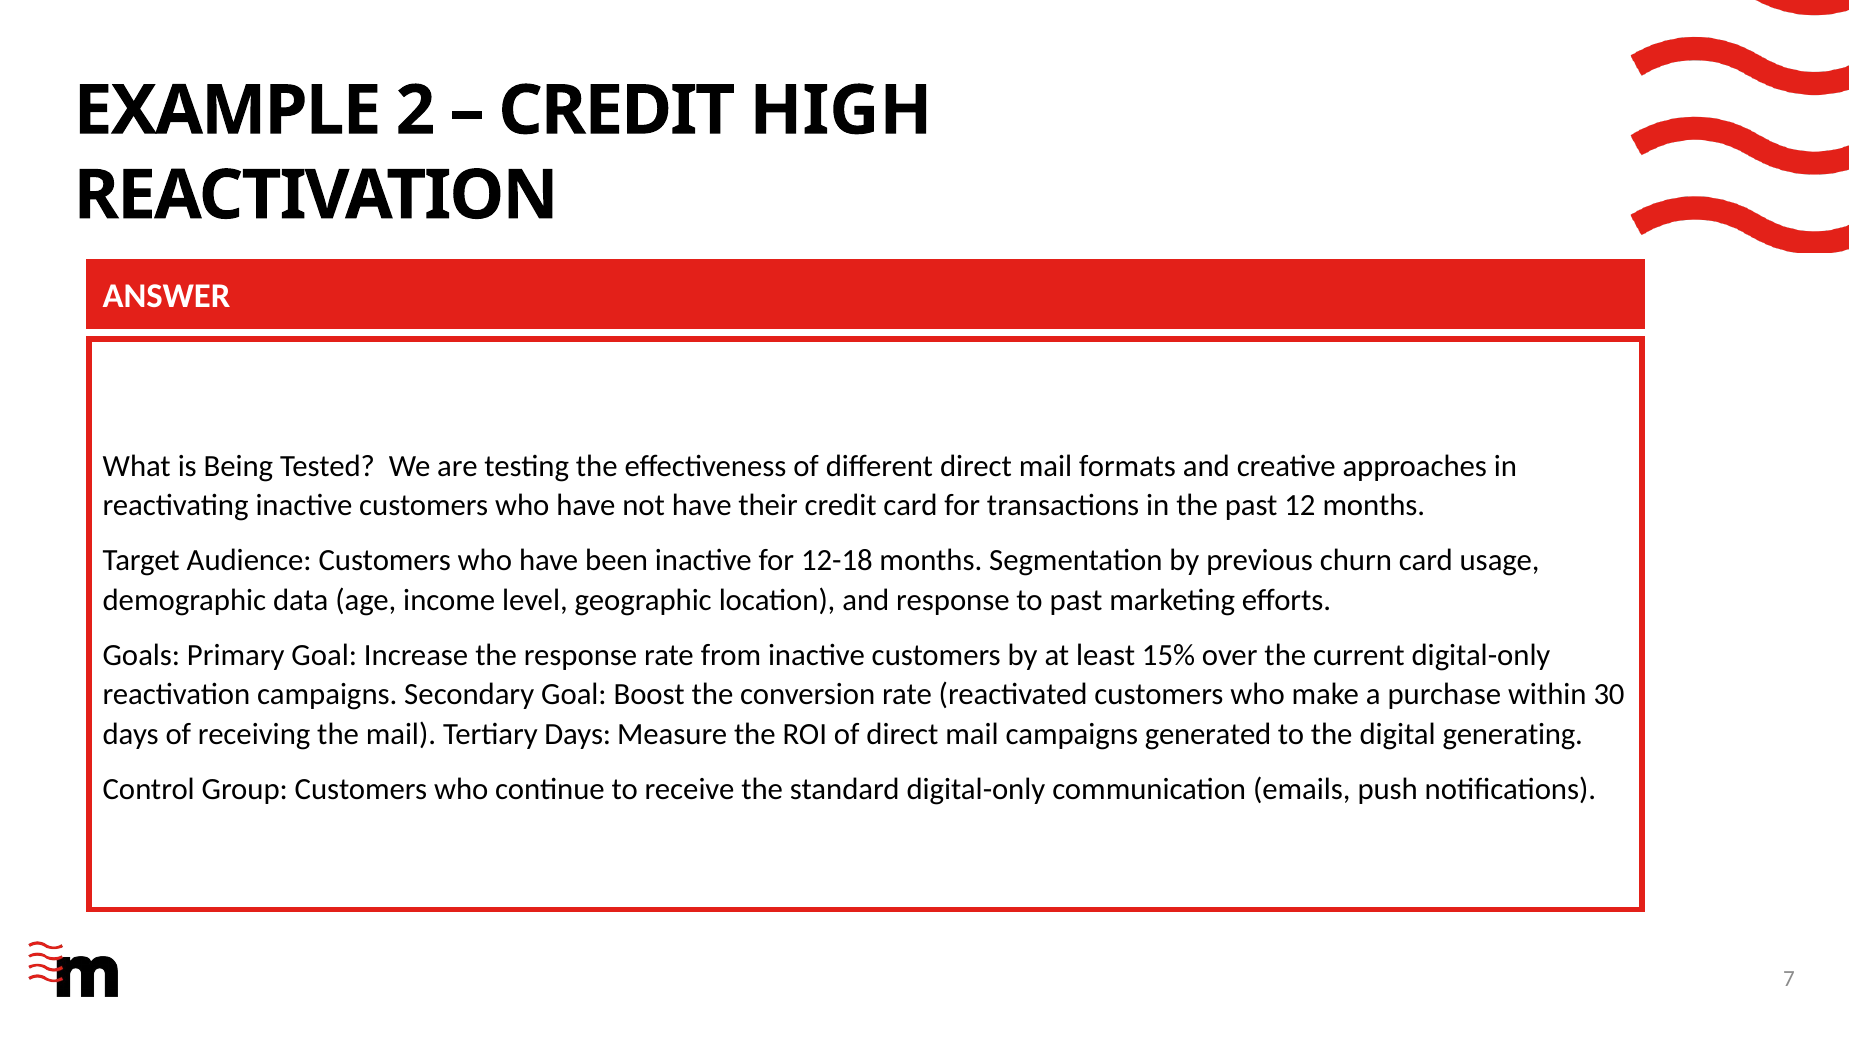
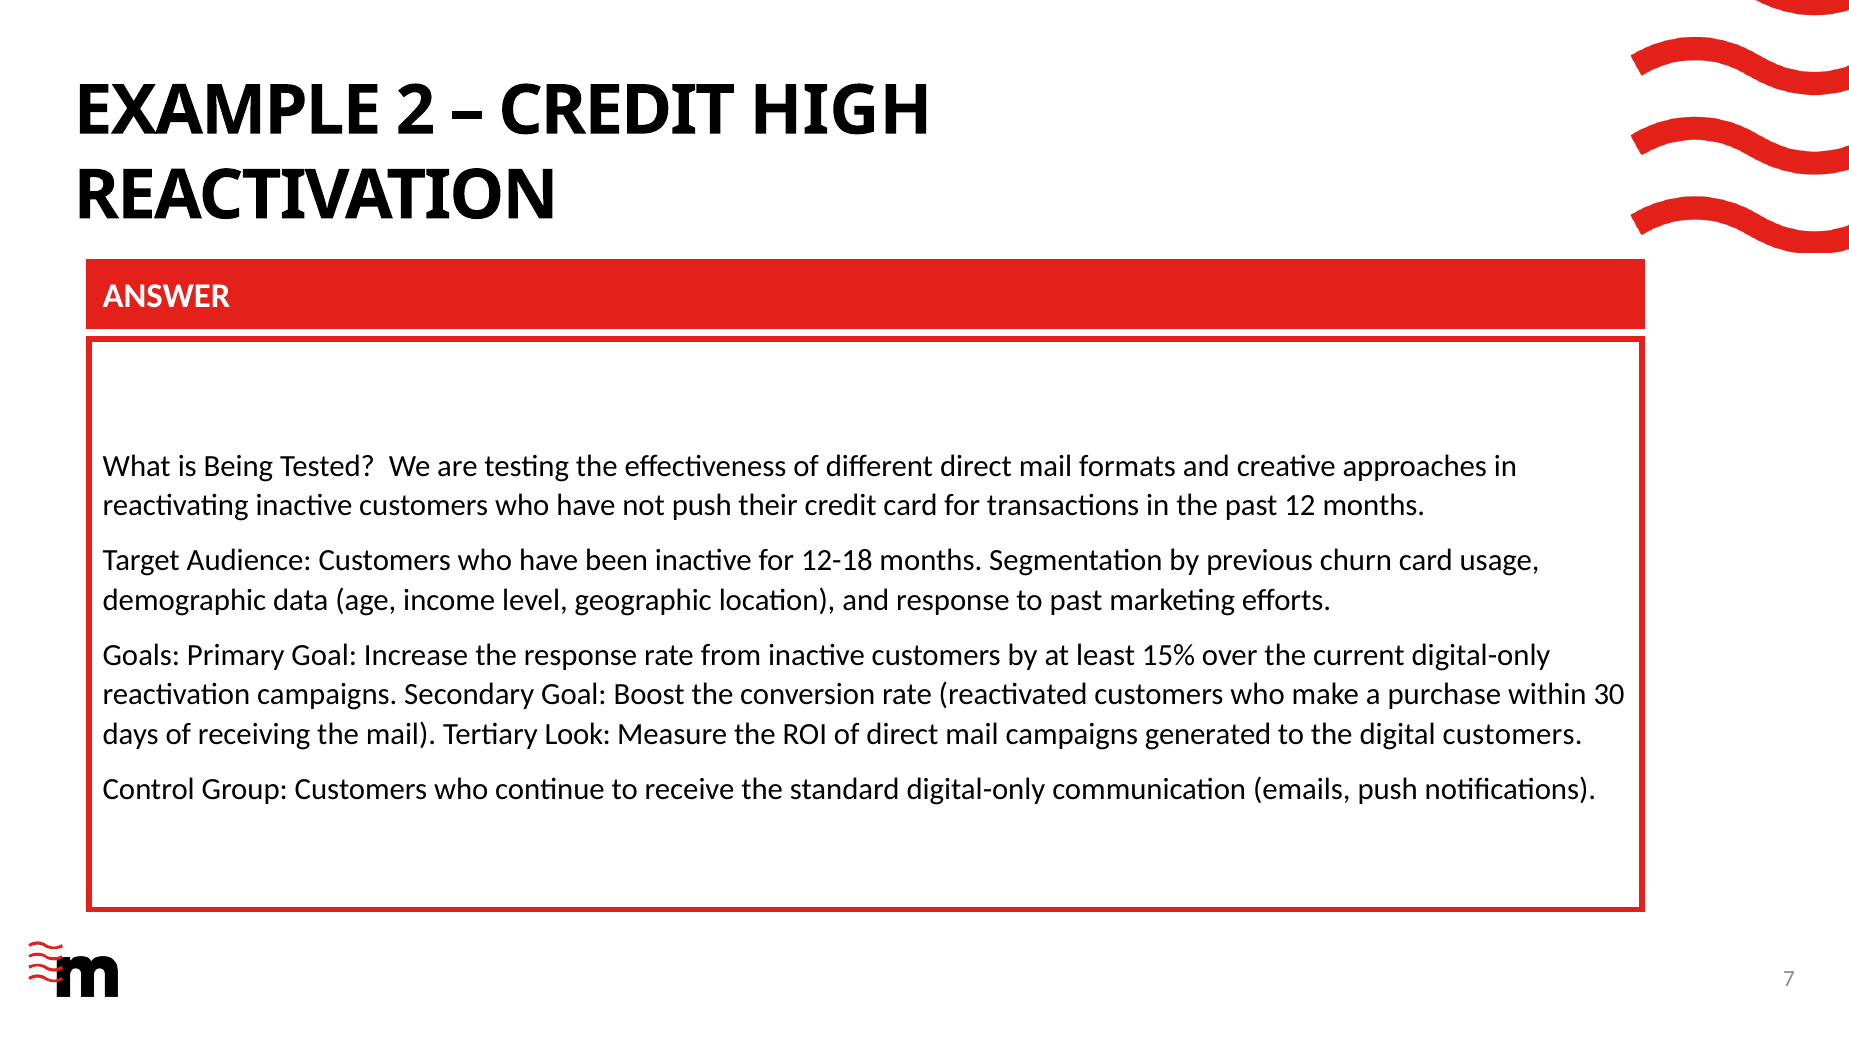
not have: have -> push (702, 506)
Tertiary Days: Days -> Look (578, 734)
digital generating: generating -> customers (1513, 734)
